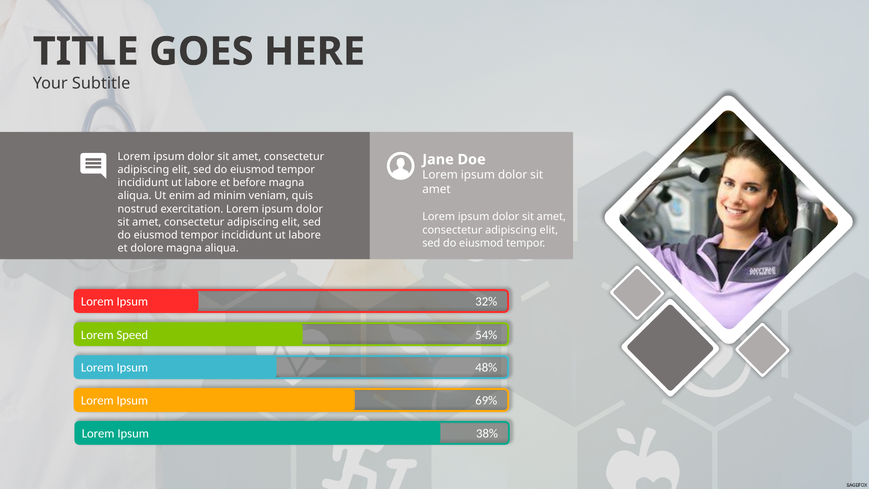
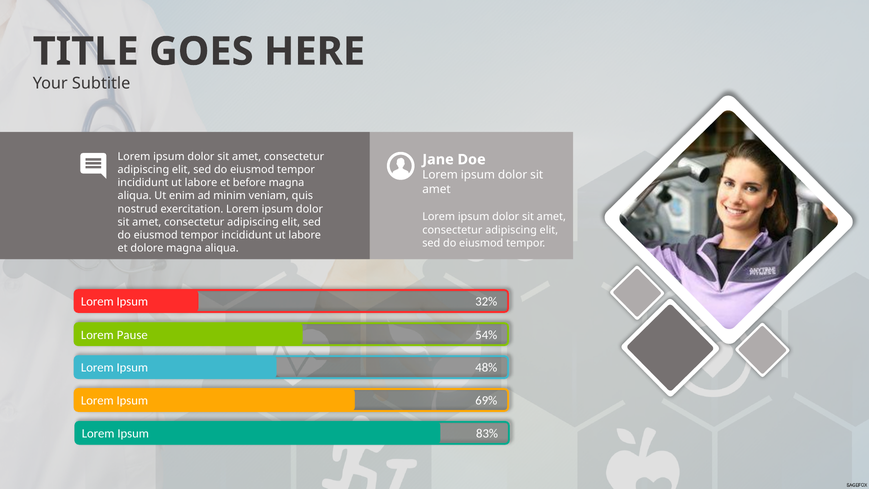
Speed: Speed -> Pause (132, 335)
38%: 38% -> 83% (487, 433)
